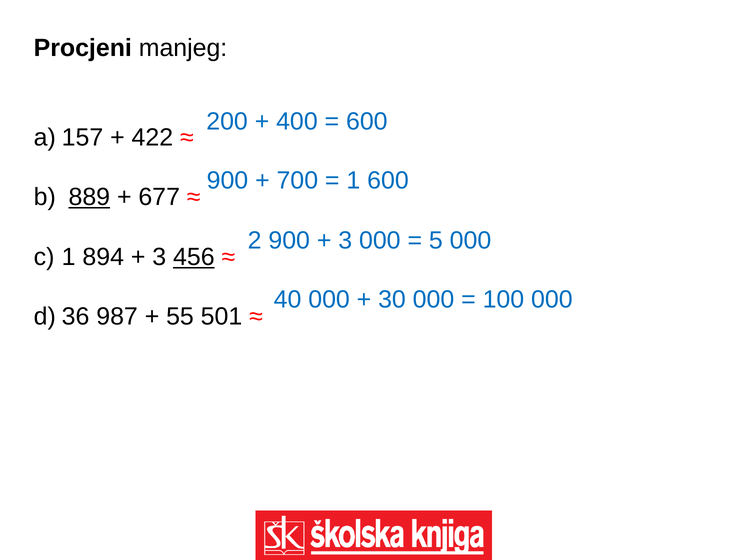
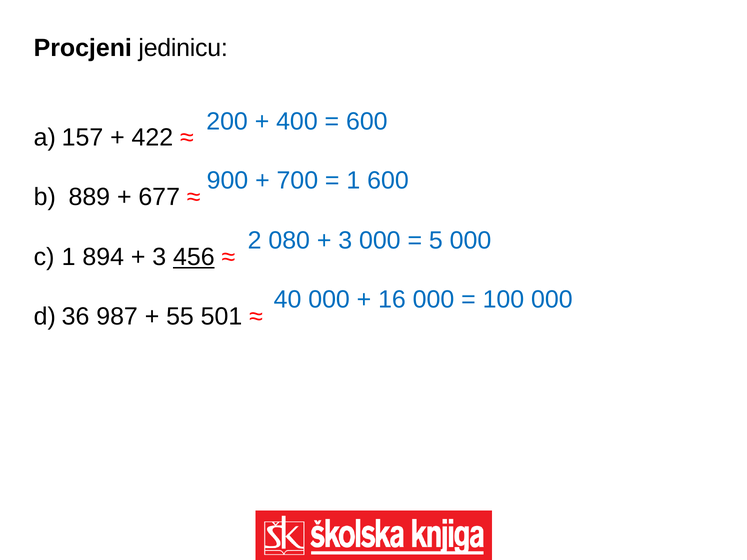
manjeg: manjeg -> jedinicu (183, 48)
889 underline: present -> none (89, 197)
2 900: 900 -> 080 (289, 240)
30: 30 -> 16 (392, 300)
